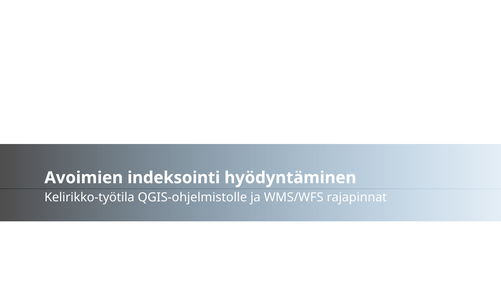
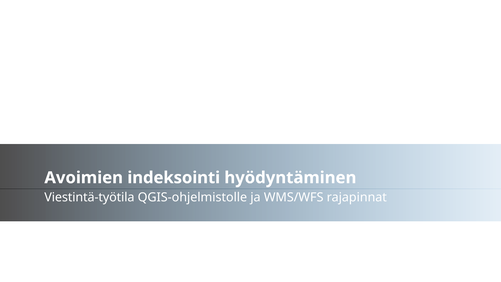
Kelirikko-työtila: Kelirikko-työtila -> Viestintä-työtila (89, 197)
